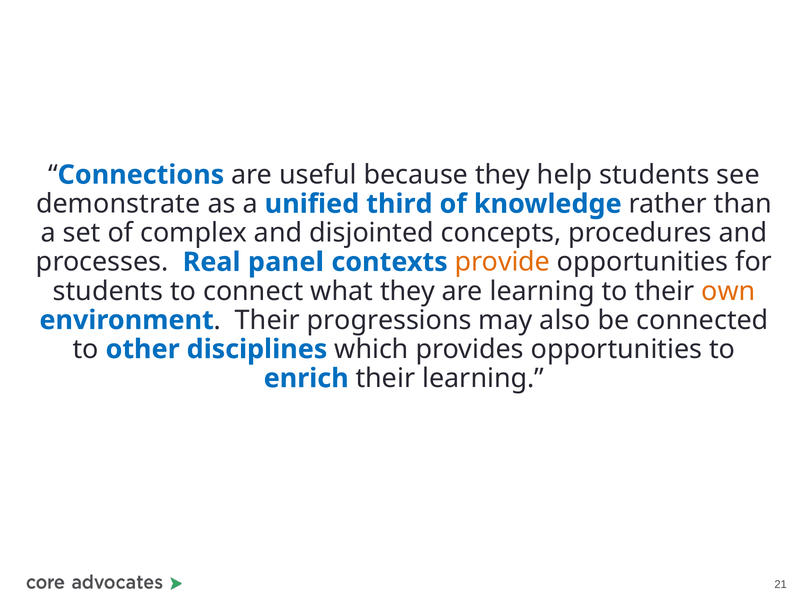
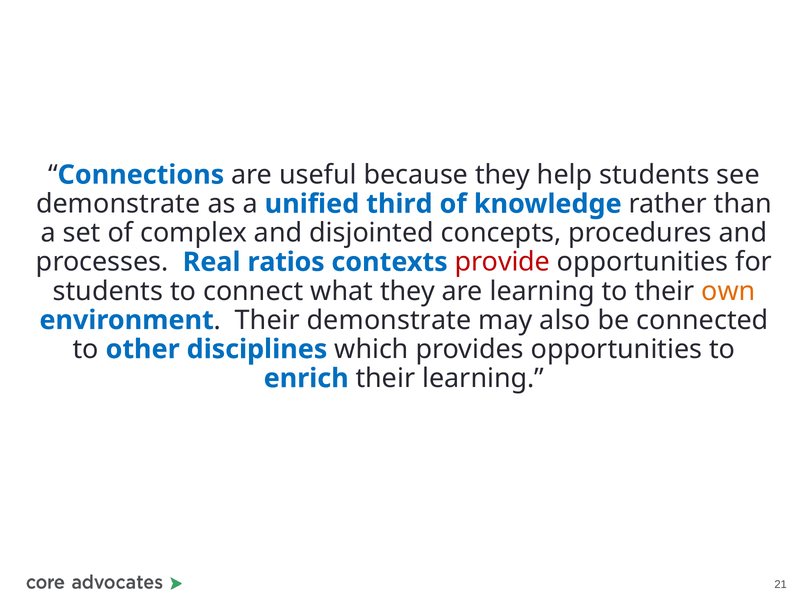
panel: panel -> ratios (286, 262)
provide colour: orange -> red (502, 262)
Their progressions: progressions -> demonstrate (389, 320)
